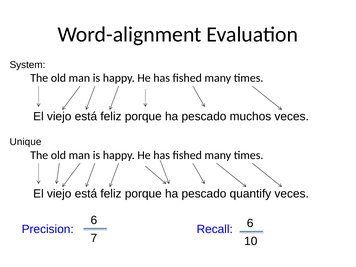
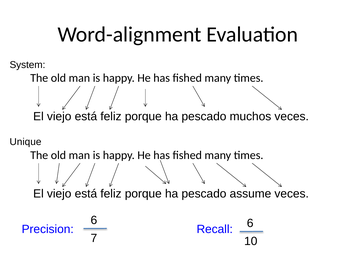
quantify: quantify -> assume (250, 194)
